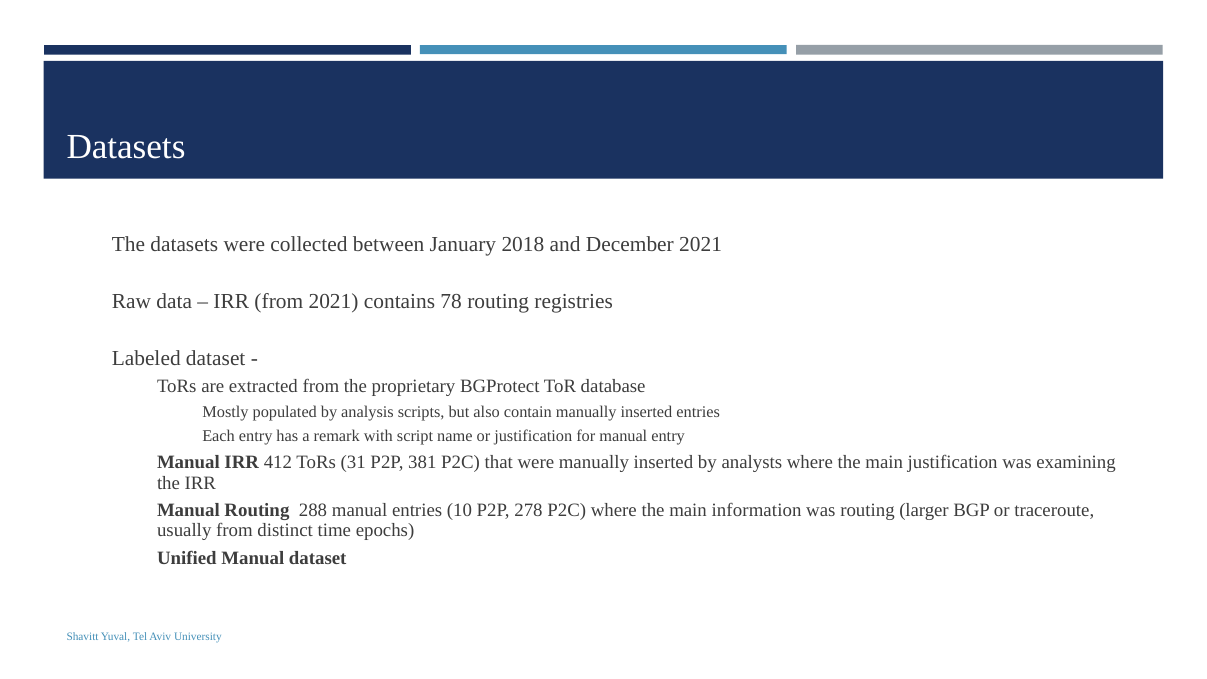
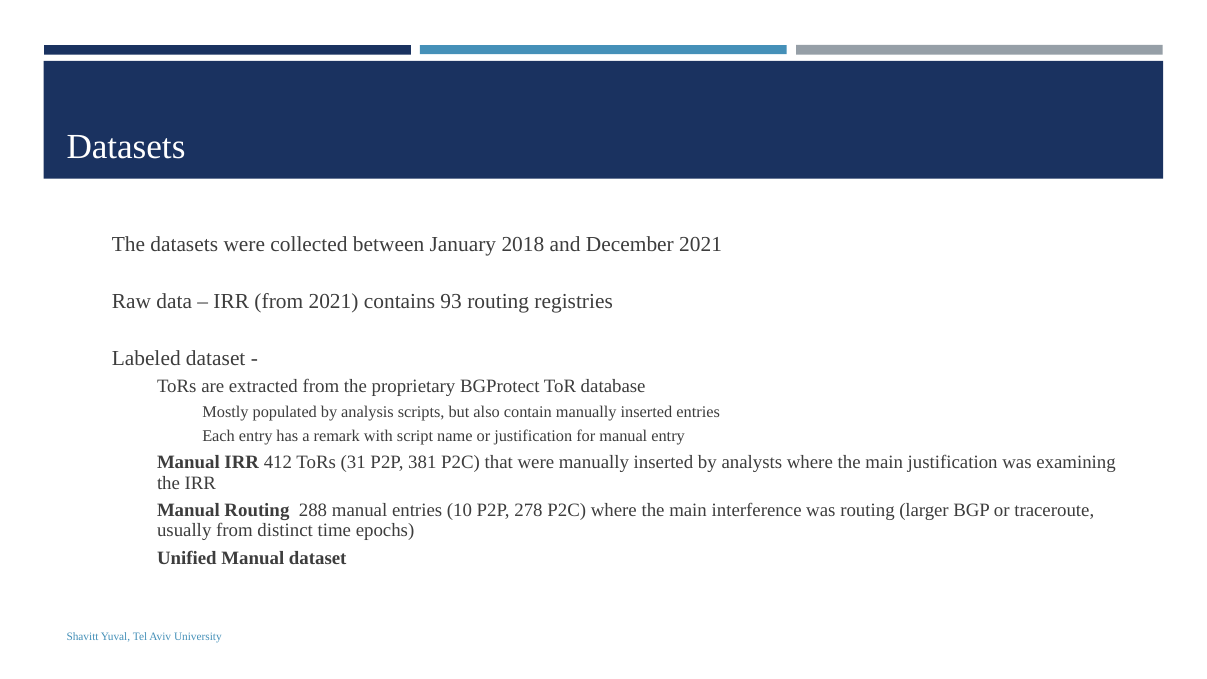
78: 78 -> 93 (451, 302)
information: information -> interference (757, 510)
